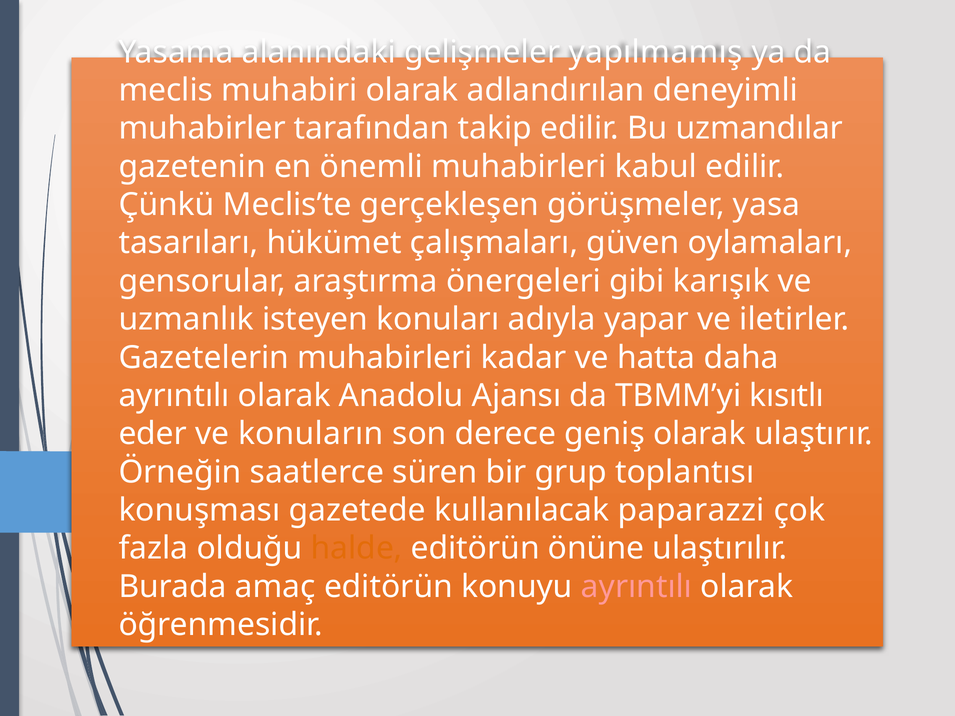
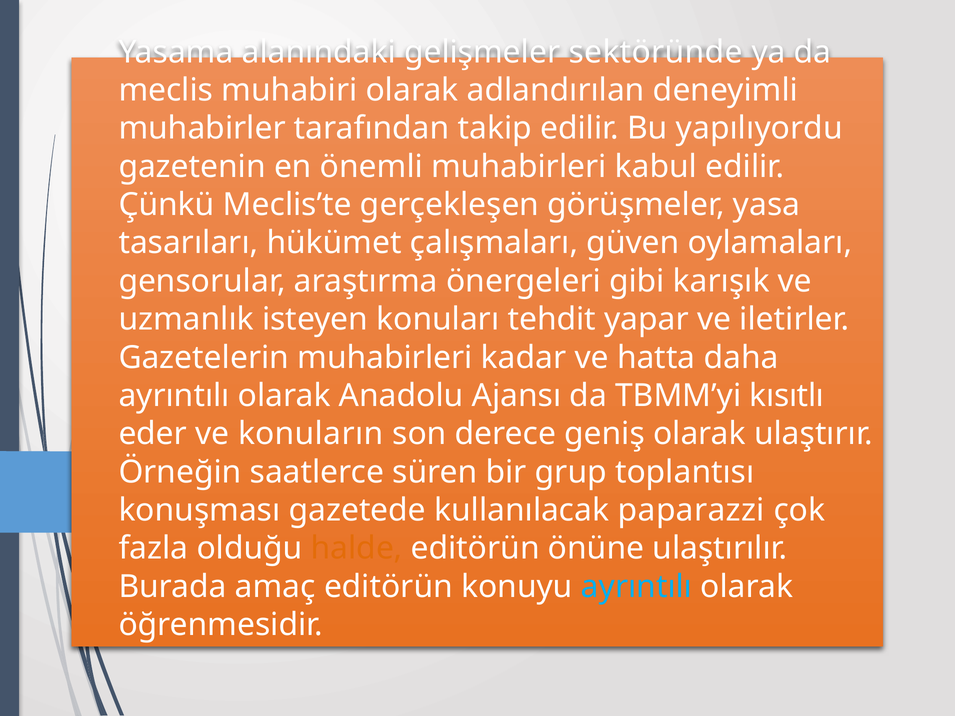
yapılmamış: yapılmamış -> sektöründe (656, 52)
uzmandılar: uzmandılar -> yapılıyordu (759, 128)
adıyla: adıyla -> tehdit (552, 319)
ayrıntılı colour: pink -> light blue (637, 587)
